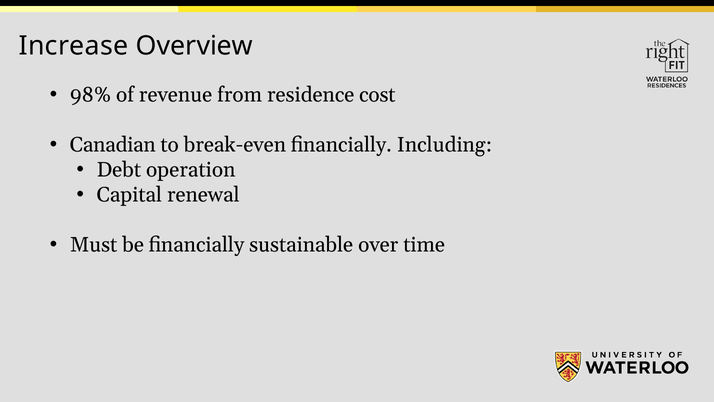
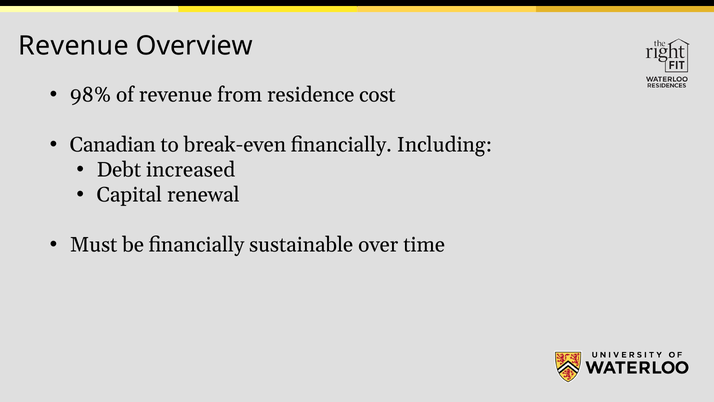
Increase: Increase -> Revenue (74, 46)
operation: operation -> increased (191, 170)
